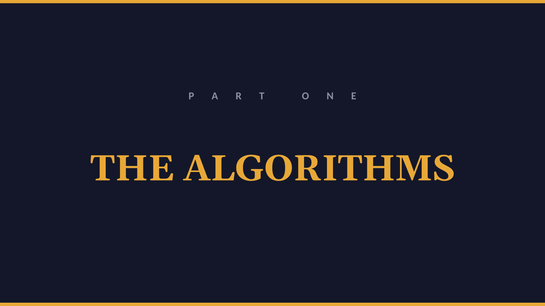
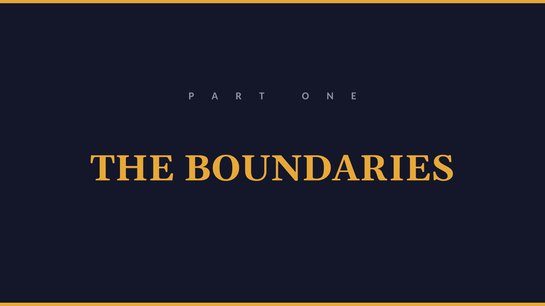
ALGORITHMS: ALGORITHMS -> BOUNDARIES (319, 169)
